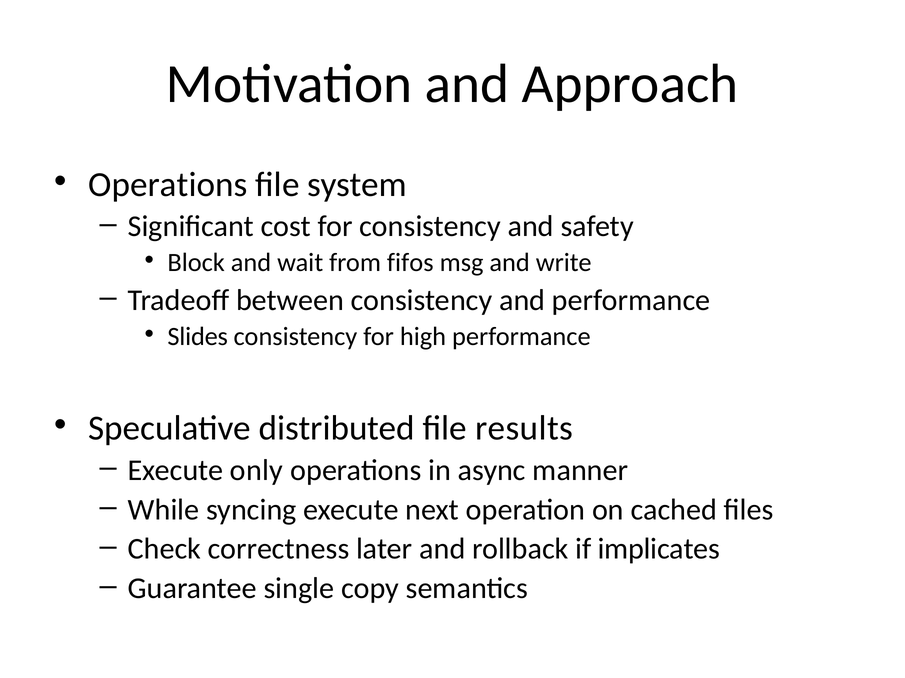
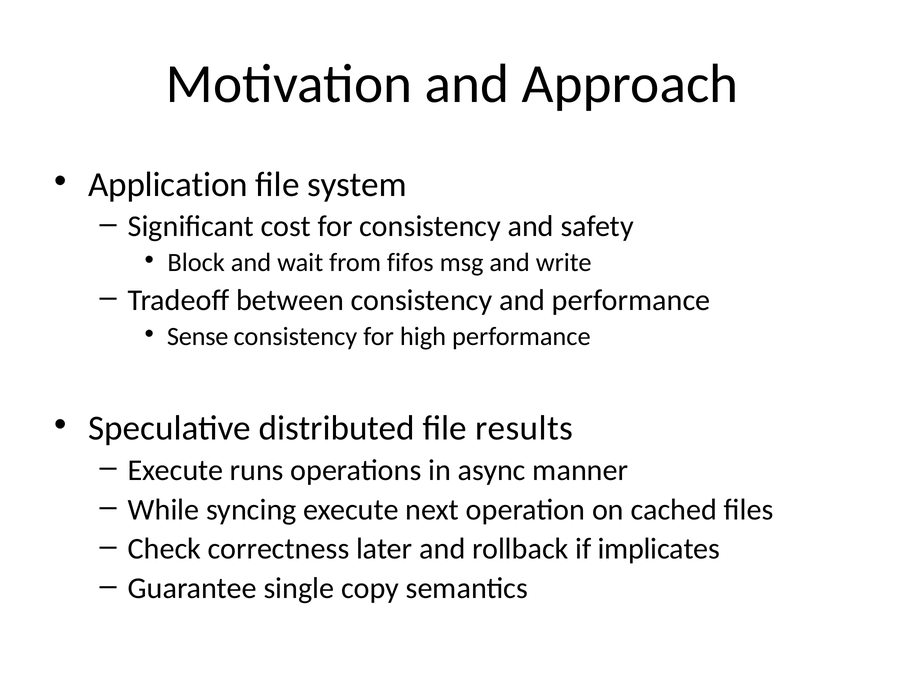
Operations: Operations -> Application (168, 185)
Slides: Slides -> Sense (198, 337)
only: only -> runs (257, 471)
